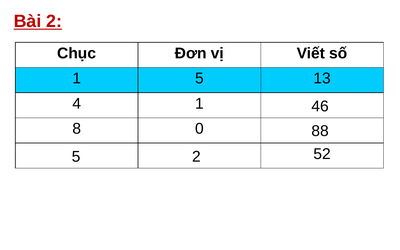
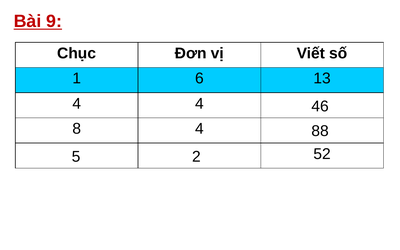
Bài 2: 2 -> 9 (54, 21)
1 5: 5 -> 6 (199, 78)
4 1: 1 -> 4 (199, 104)
8 0: 0 -> 4 (199, 129)
